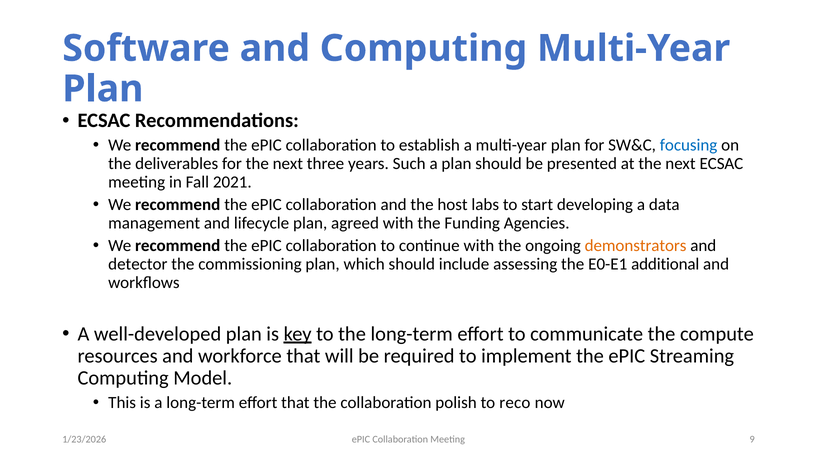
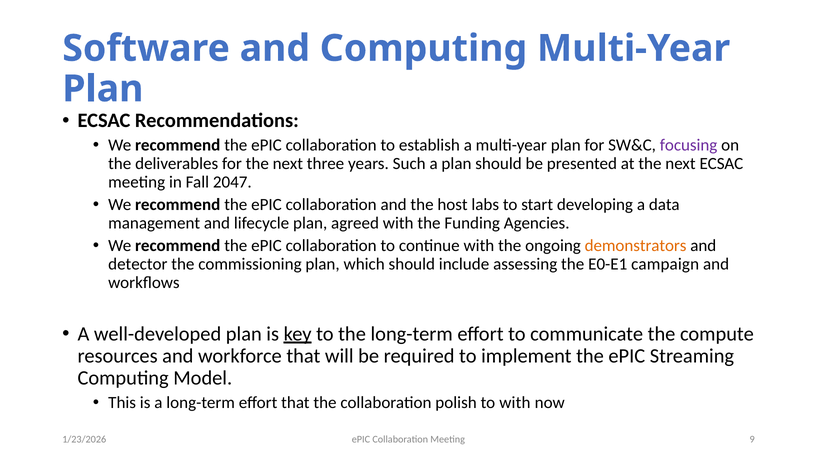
focusing colour: blue -> purple (689, 145)
2021: 2021 -> 2047 (232, 182)
additional: additional -> campaign (665, 264)
to reco: reco -> with (515, 402)
